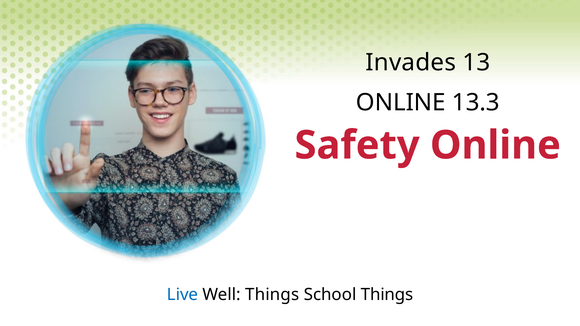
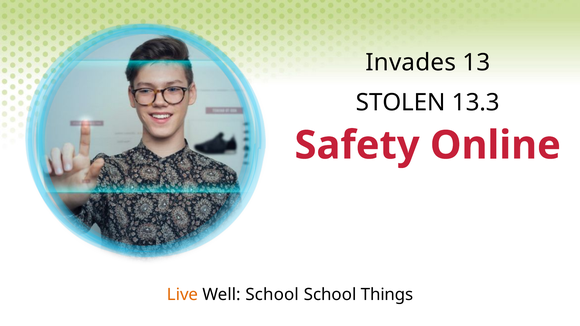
ONLINE: ONLINE -> STOLEN (401, 103)
Live colour: blue -> orange (183, 295)
Well Things: Things -> School (272, 295)
